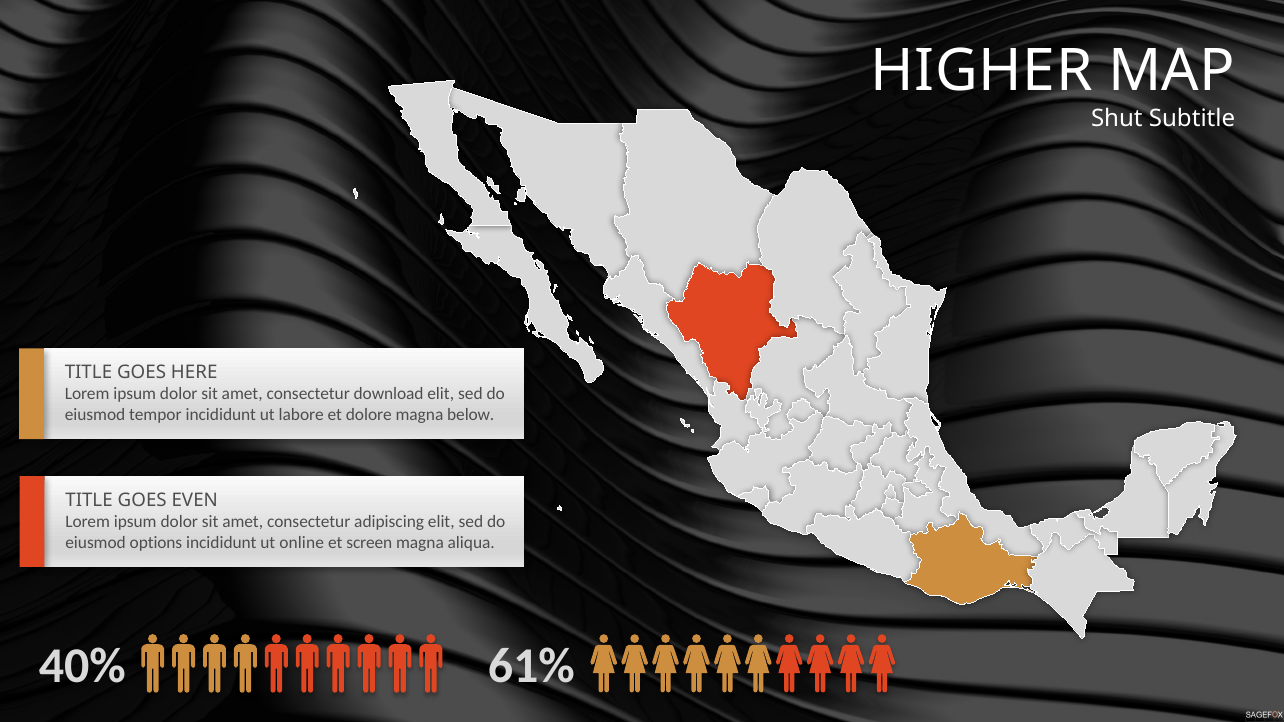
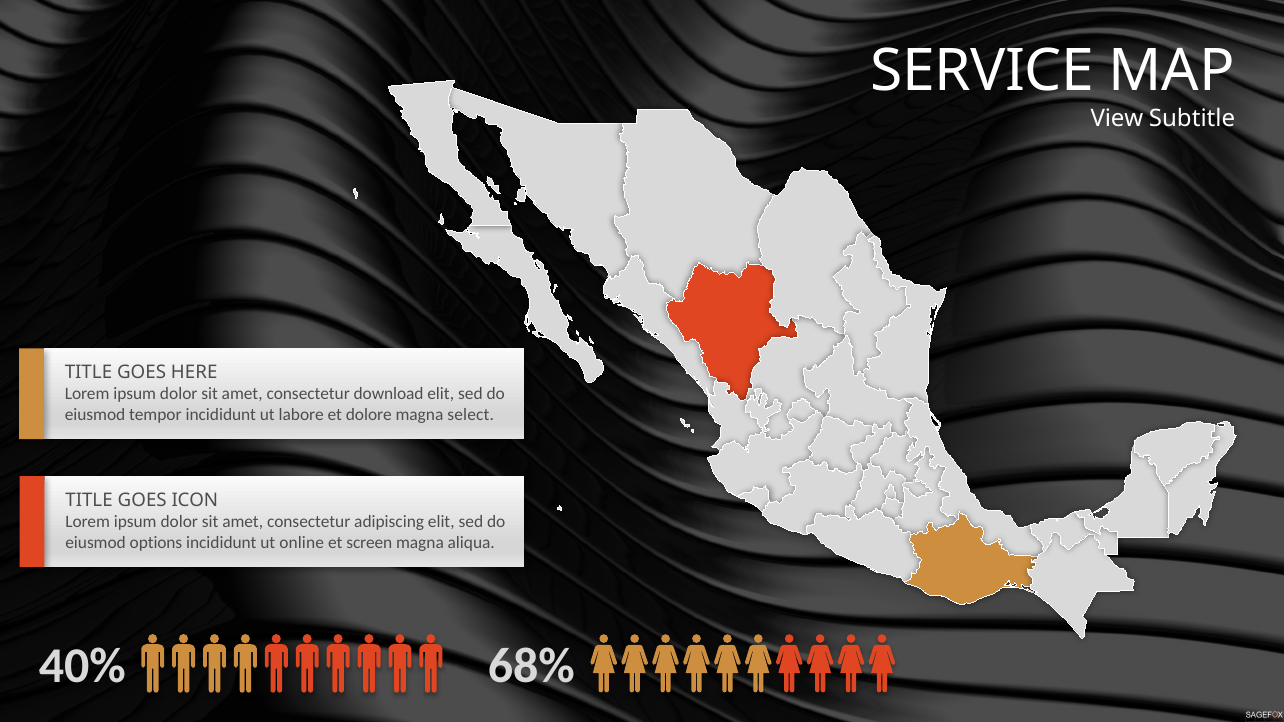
HIGHER: HIGHER -> SERVICE (982, 71)
Shut: Shut -> View (1117, 119)
below: below -> select (471, 415)
EVEN: EVEN -> ICON (195, 500)
61%: 61% -> 68% (531, 667)
